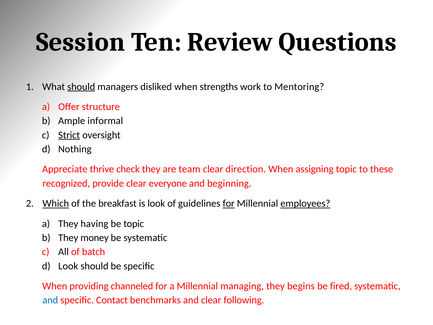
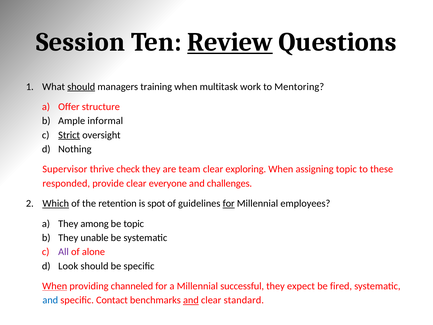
Review underline: none -> present (230, 42)
disliked: disliked -> training (156, 87)
strengths: strengths -> multitask (219, 87)
Appreciate: Appreciate -> Supervisor (65, 169)
direction: direction -> exploring (246, 169)
recognized: recognized -> responded (66, 183)
beginning: beginning -> challenges (229, 183)
breakfast: breakfast -> retention (117, 203)
is look: look -> spot (156, 203)
employees underline: present -> none (305, 203)
having: having -> among (95, 223)
money: money -> unable (95, 238)
All colour: black -> purple (64, 252)
batch: batch -> alone (93, 252)
When underline: none -> present (55, 286)
managing: managing -> successful (242, 286)
begins: begins -> expect (301, 286)
and underline: none -> present (191, 300)
following: following -> standard (244, 300)
